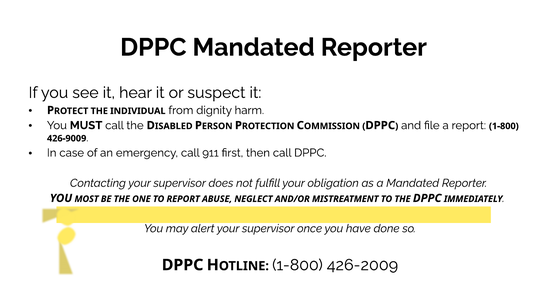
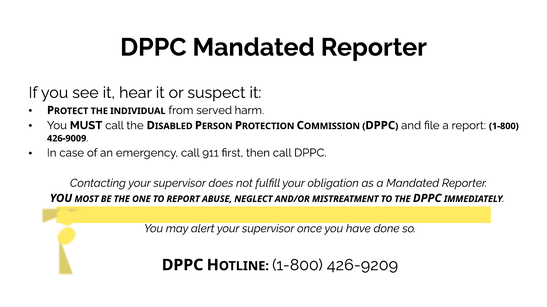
dignity: dignity -> served (214, 111)
426-2009: 426-2009 -> 426-9209 (362, 266)
